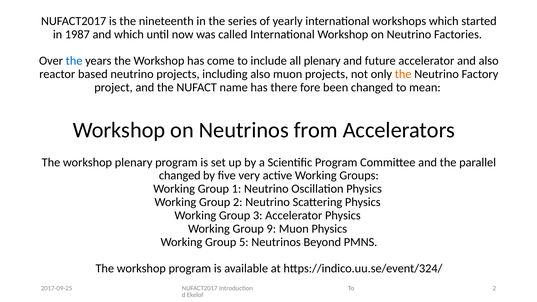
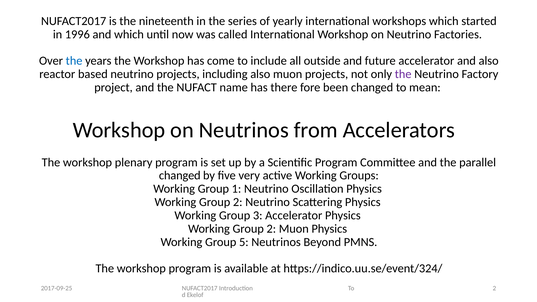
1987: 1987 -> 1996 (77, 34)
all plenary: plenary -> outside (322, 61)
the colour: orange -> purple (403, 74)
9: 9 -> 2 (271, 229)
